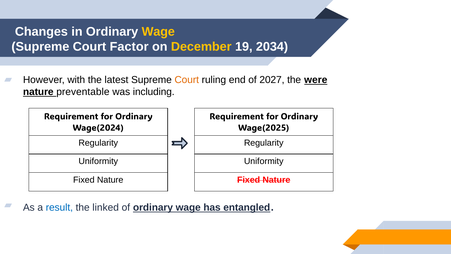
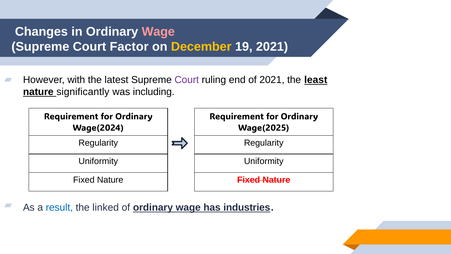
Wage colour: yellow -> pink (158, 32)
19 2034: 2034 -> 2021 (272, 47)
Court colour: orange -> purple (187, 80)
of 2027: 2027 -> 2021 (272, 80)
were: were -> least (316, 80)
preventable: preventable -> significantly (83, 92)
entangled: entangled -> industries (247, 207)
